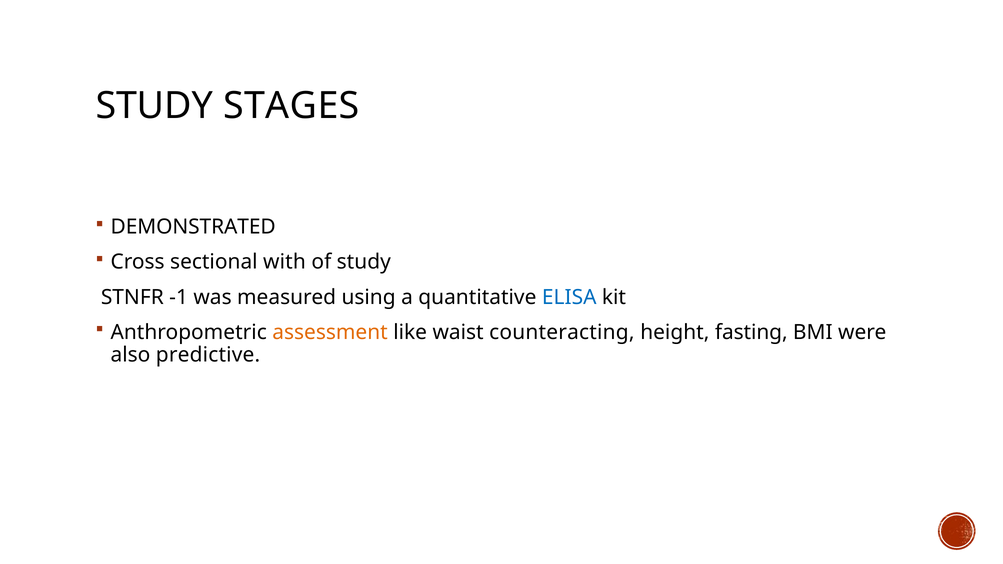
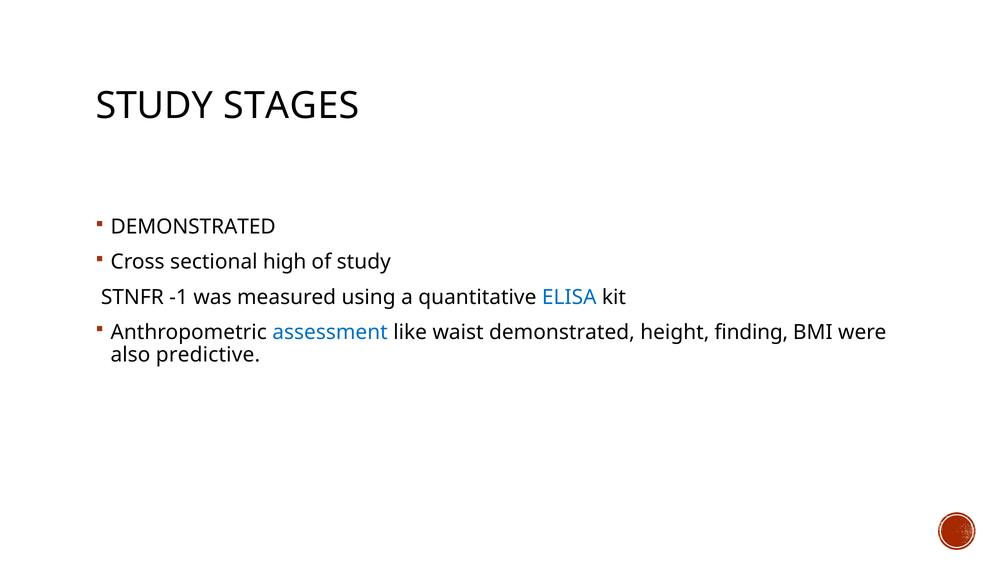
with: with -> high (285, 262)
assessment colour: orange -> blue (330, 332)
waist counteracting: counteracting -> demonstrated (562, 332)
fasting: fasting -> finding (751, 332)
